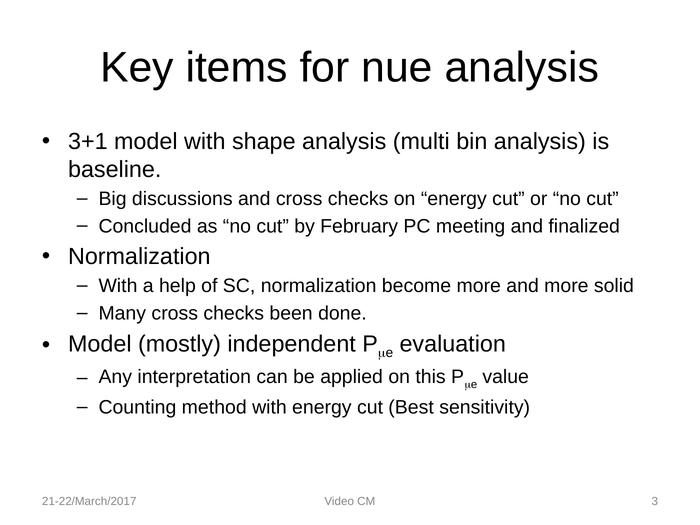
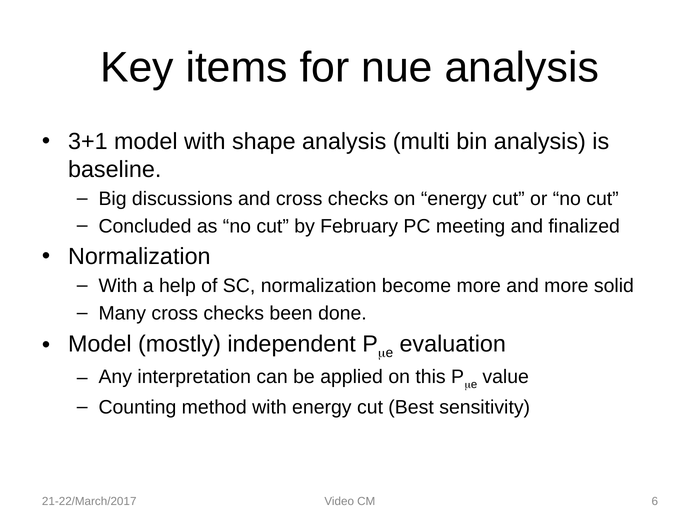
3: 3 -> 6 (655, 501)
